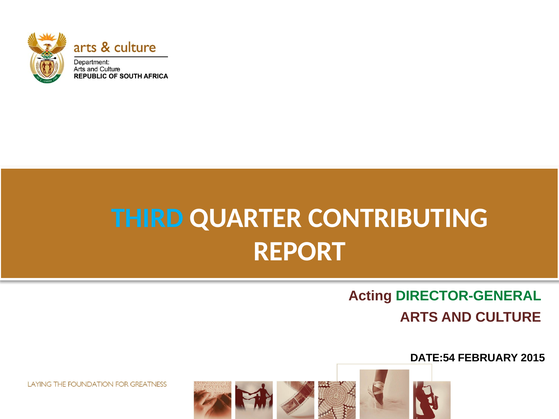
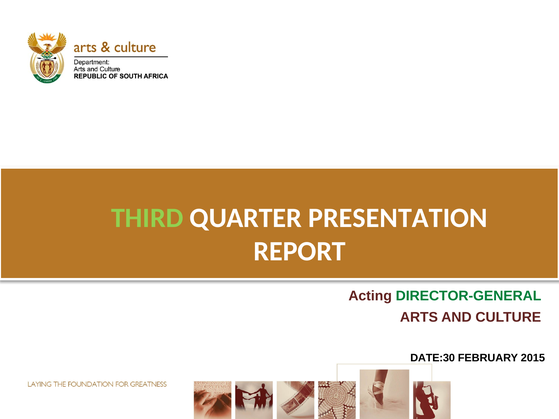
THIRD colour: light blue -> light green (147, 218)
CONTRIBUTING: CONTRIBUTING -> PRESENTATION (398, 218)
DATE:54: DATE:54 -> DATE:30 (433, 358)
